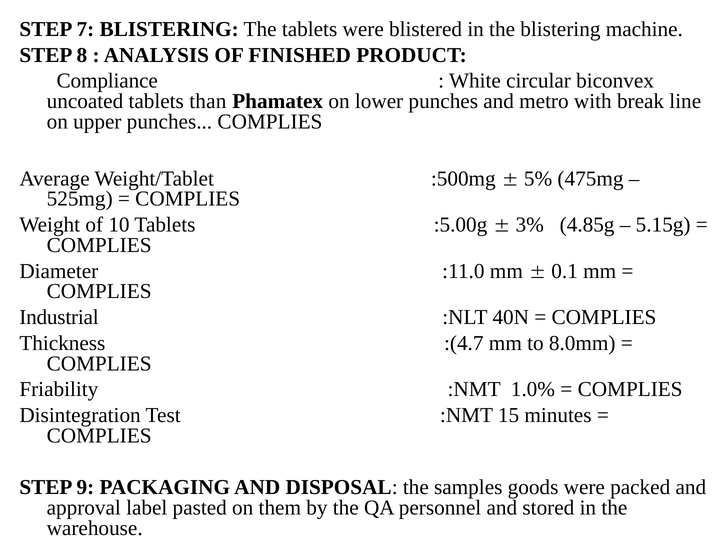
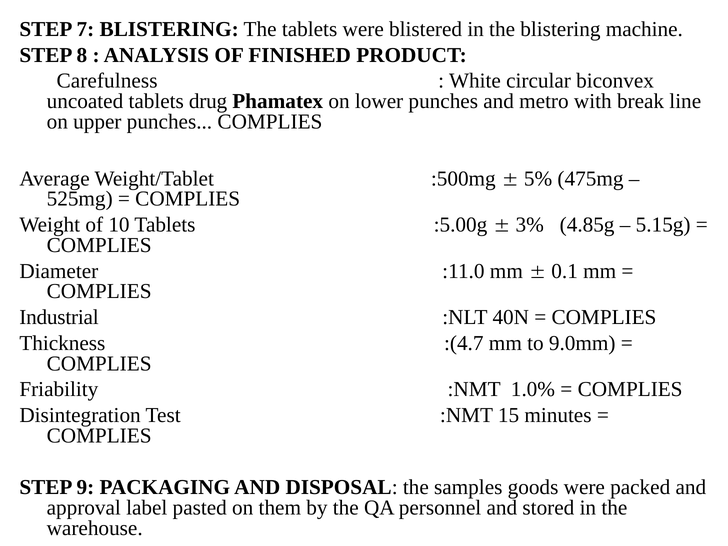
Compliance: Compliance -> Carefulness (107, 81)
than: than -> drug (208, 101)
8.0mm: 8.0mm -> 9.0mm (582, 343)
